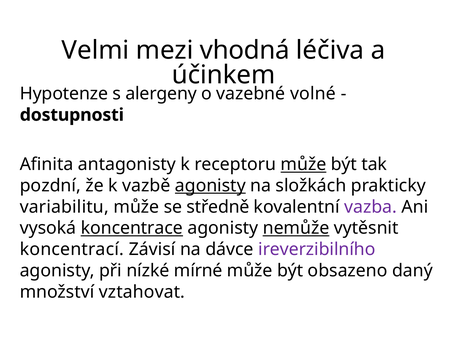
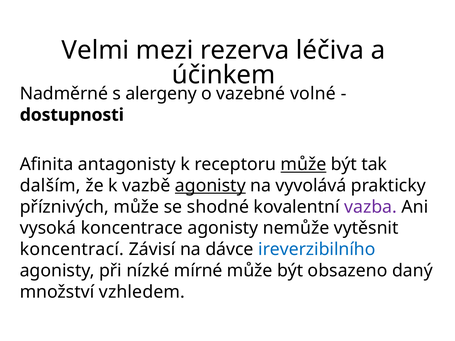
vhodná: vhodná -> rezerva (245, 50)
Hypotenze: Hypotenze -> Nadměrné (64, 94)
pozdní: pozdní -> dalším (50, 186)
složkách: složkách -> vyvolává (311, 186)
variabilitu: variabilitu -> příznivých (64, 207)
středně: středně -> shodné (218, 207)
koncentrace underline: present -> none (132, 228)
nemůže underline: present -> none (296, 228)
ireverzibilního colour: purple -> blue (317, 250)
vztahovat: vztahovat -> vzhledem (142, 292)
